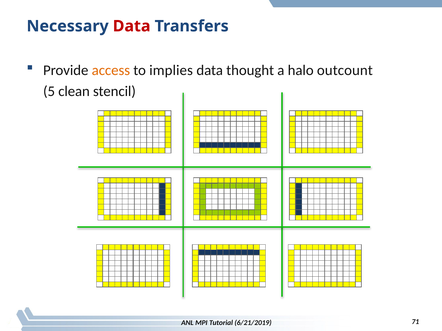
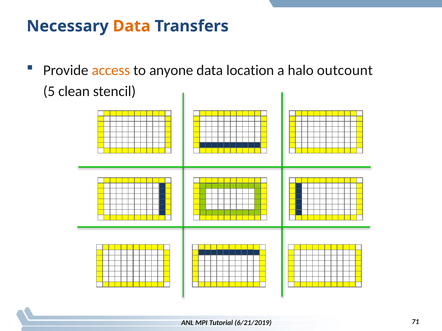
Data colour: red -> orange (132, 26)
implies: implies -> anyone (171, 70)
thought: thought -> location (250, 70)
